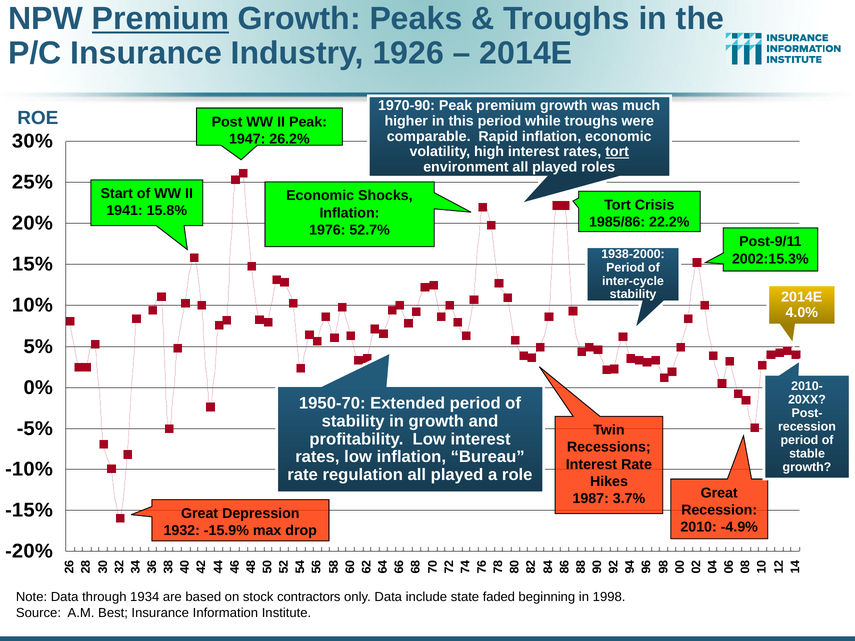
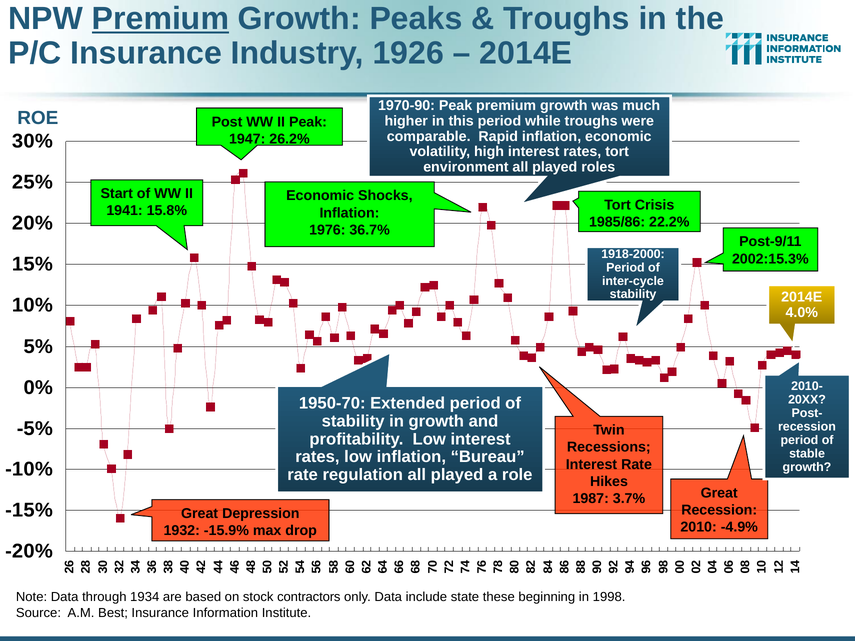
tort underline: present -> none (617, 152)
52.7%: 52.7% -> 36.7% (370, 230)
1938-2000: 1938-2000 -> 1918-2000 (633, 254)
faded: faded -> these (499, 597)
